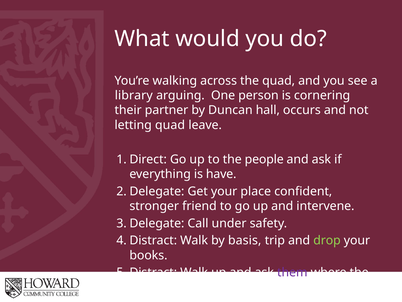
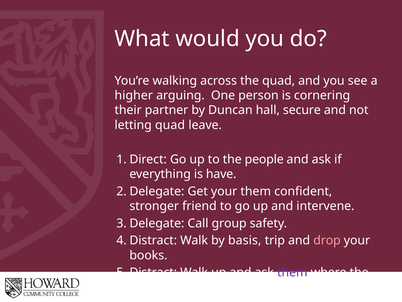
library: library -> higher (134, 95)
occurs: occurs -> secure (302, 110)
your place: place -> them (256, 191)
under: under -> group (229, 223)
drop colour: light green -> pink (327, 240)
